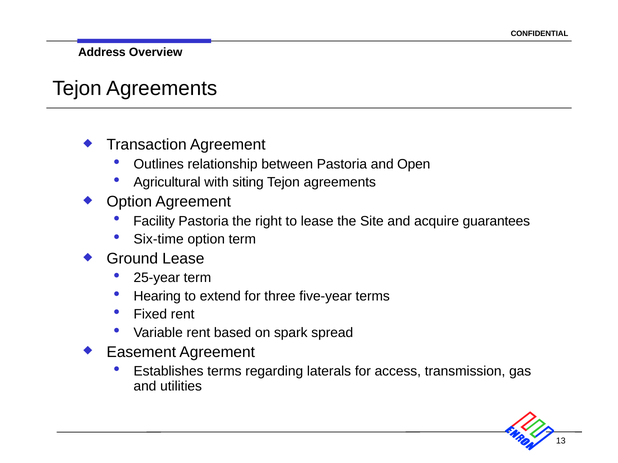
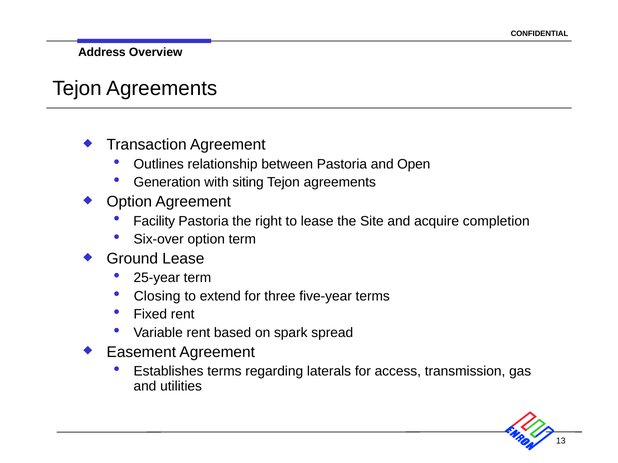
Agricultural: Agricultural -> Generation (167, 182)
guarantees: guarantees -> completion (496, 221)
Six-time: Six-time -> Six-over (159, 239)
Hearing: Hearing -> Closing (157, 296)
